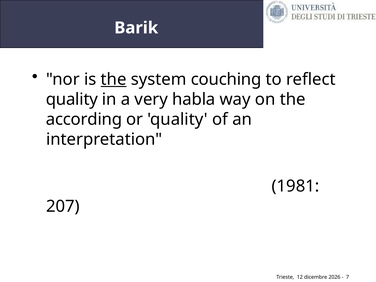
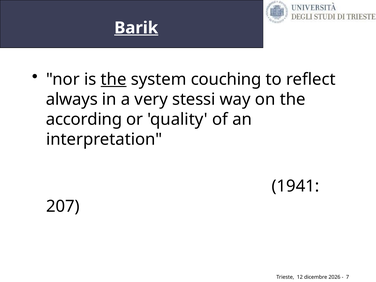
Barik underline: none -> present (136, 28)
quality: quality -> always (72, 99)
habla: habla -> stessi (194, 99)
1981: 1981 -> 1941 (296, 186)
